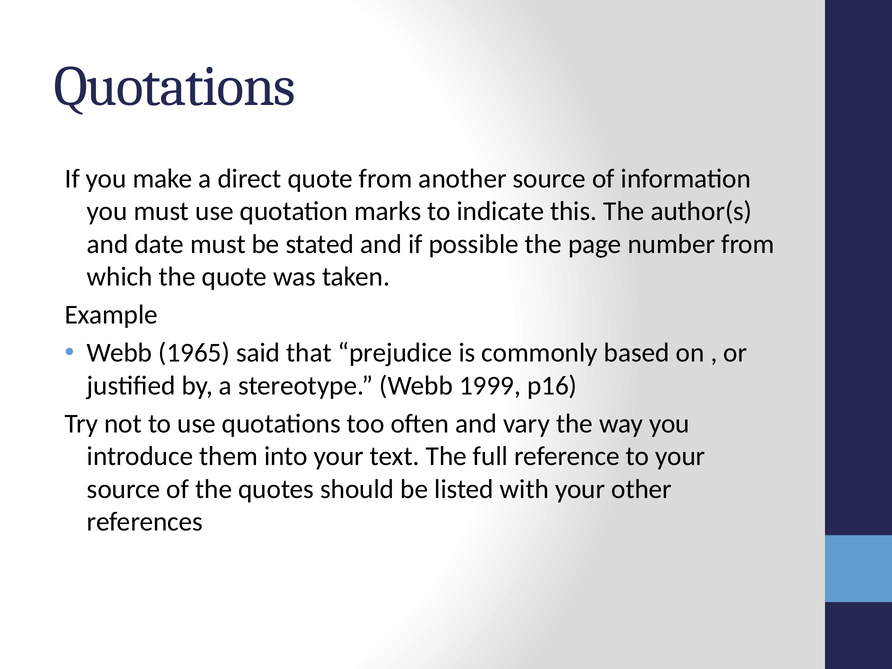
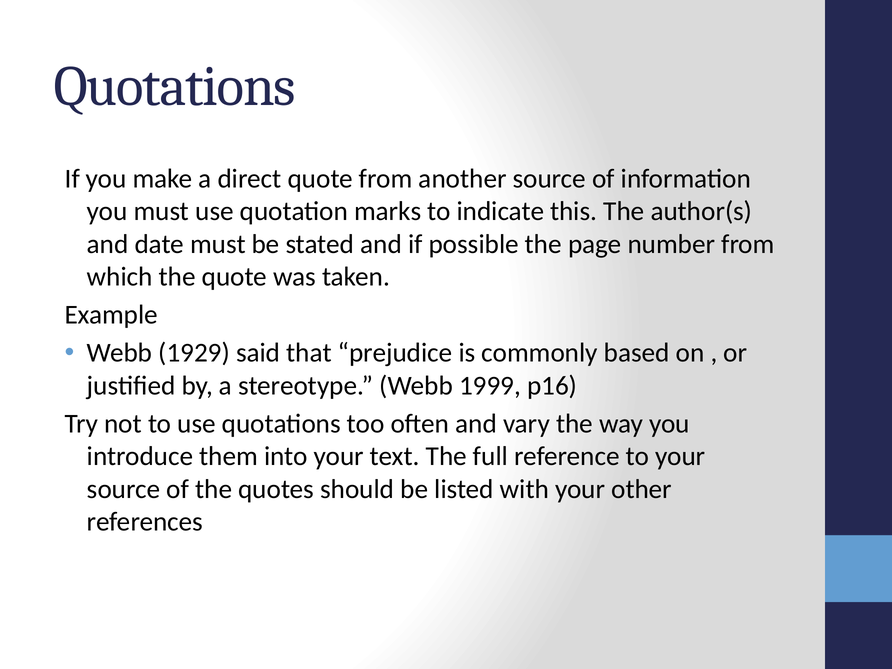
1965: 1965 -> 1929 (194, 353)
